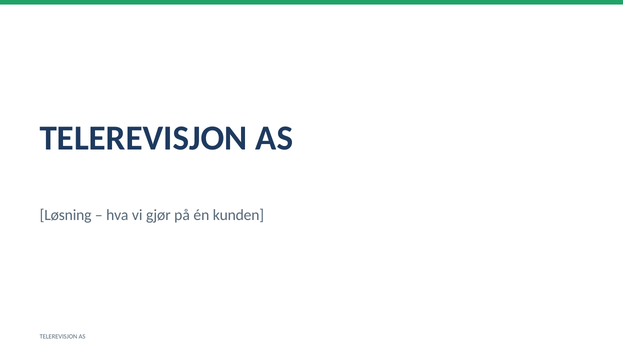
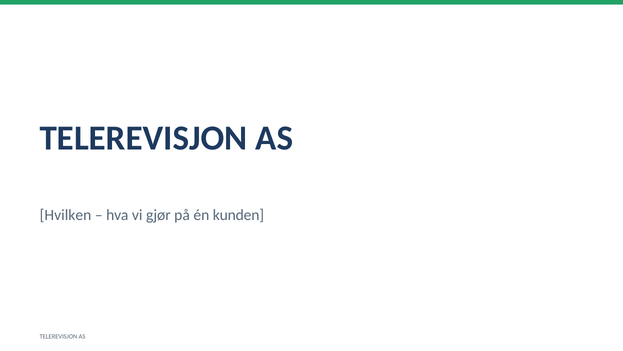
Løsning: Løsning -> Hvilken (66, 215)
